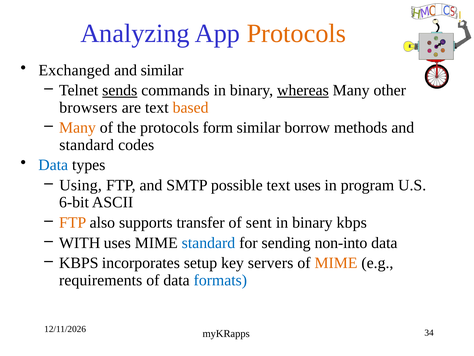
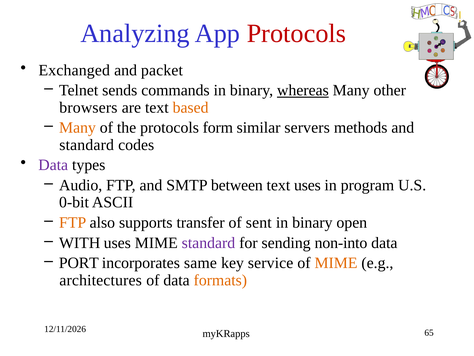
Protocols colour: orange -> red (296, 33)
and similar: similar -> packet (162, 70)
sends underline: present -> none (120, 90)
borrow: borrow -> servers (307, 128)
Data colour: blue -> purple (53, 165)
Using: Using -> Audio (81, 185)
possible: possible -> between (237, 185)
6-bit: 6-bit -> 0-bit (74, 202)
binary kbps: kbps -> open (352, 222)
standard colour: blue -> purple (208, 242)
KBPS: KBPS -> PORT (79, 263)
setup: setup -> same (200, 263)
servers: servers -> service (271, 263)
requirements: requirements -> architectures (101, 280)
formats colour: blue -> orange (220, 280)
34: 34 -> 65 (429, 332)
